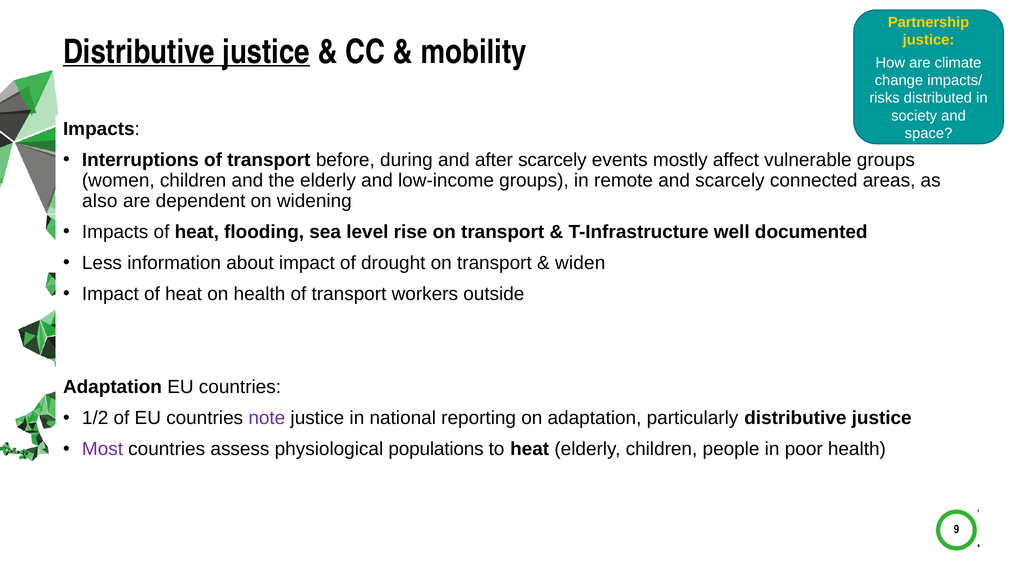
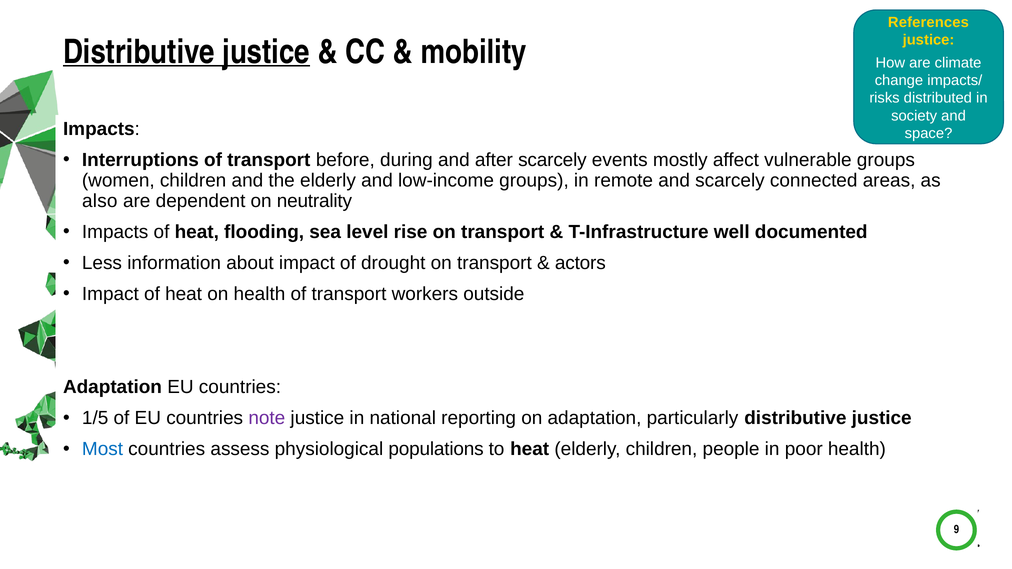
Partnership: Partnership -> References (928, 22)
widening: widening -> neutrality (314, 201)
widen: widen -> actors (580, 263)
1/2: 1/2 -> 1/5 (95, 418)
Most colour: purple -> blue (103, 449)
